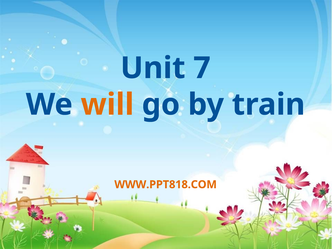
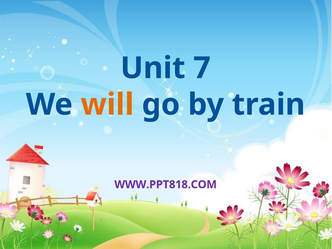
WWW.PPT818.COM colour: orange -> purple (166, 185)
